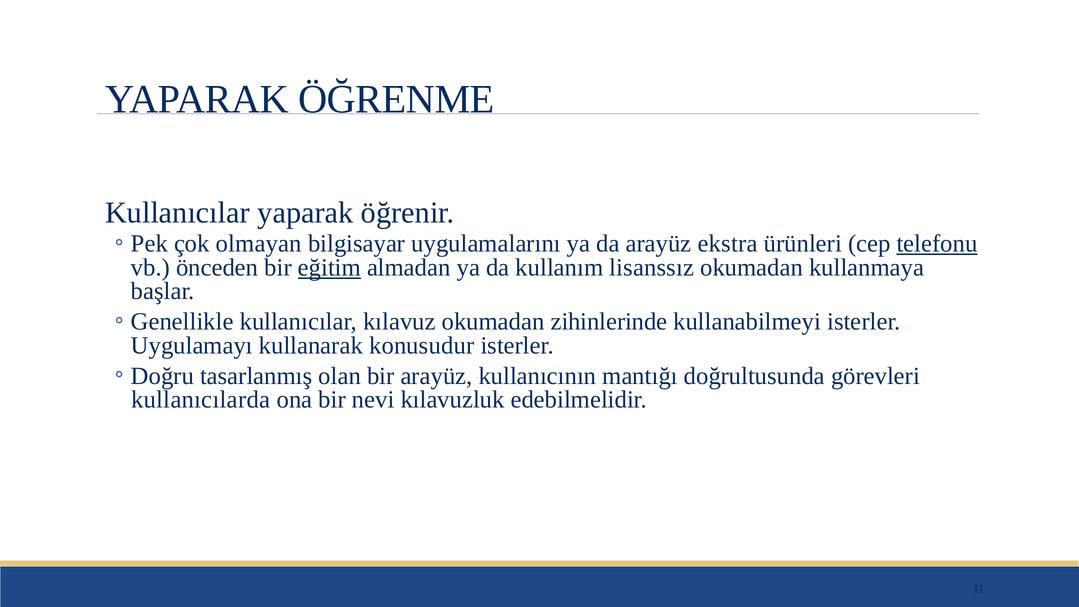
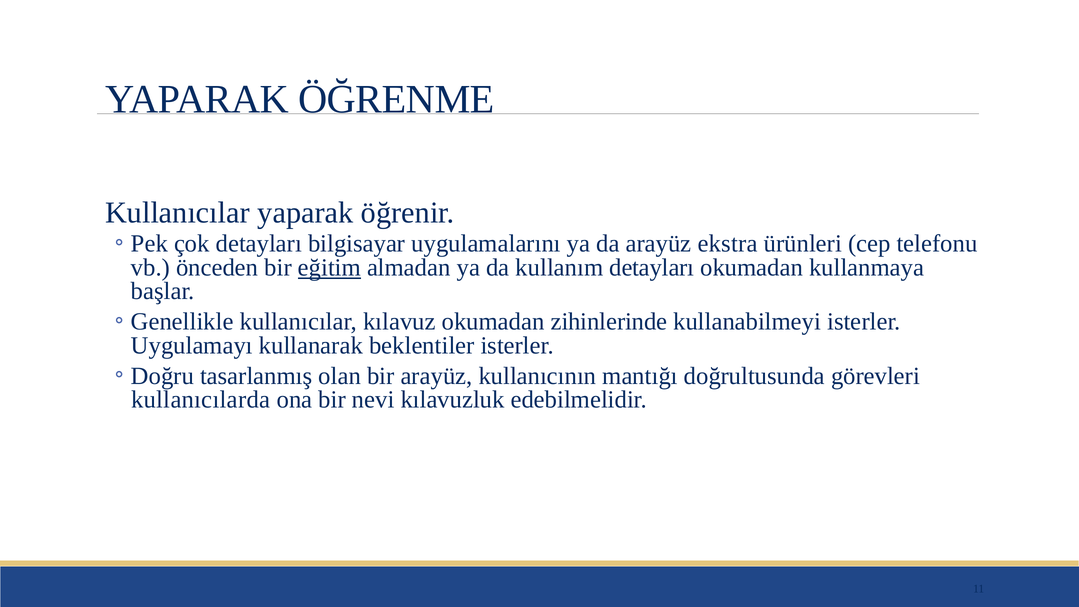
çok olmayan: olmayan -> detayları (259, 244)
telefonu underline: present -> none (937, 244)
kullanım lisanssız: lisanssız -> detayları (652, 267)
konusudur: konusudur -> beklentiler (422, 345)
